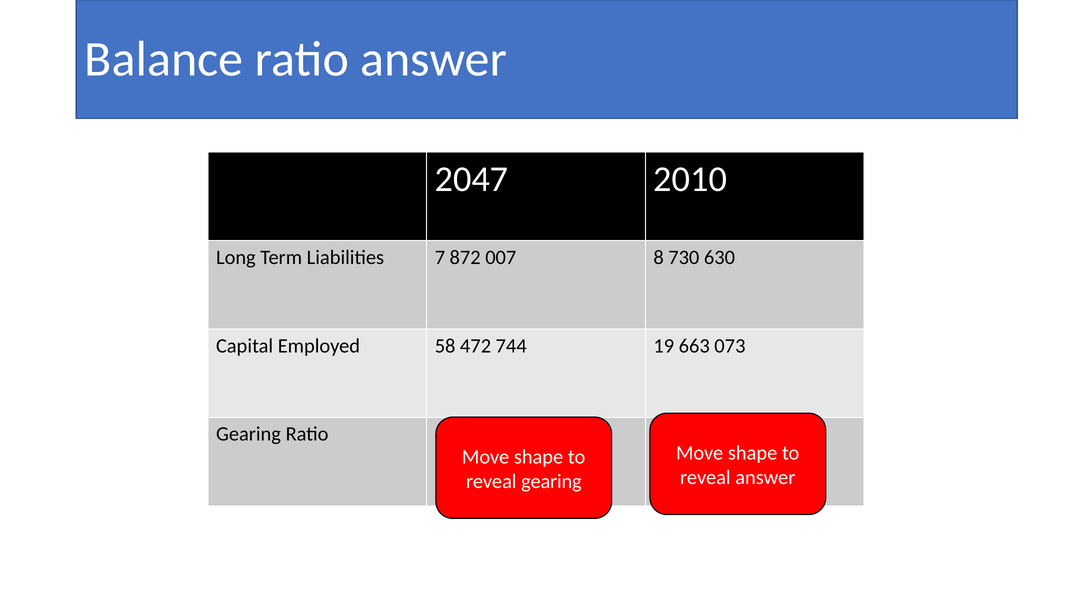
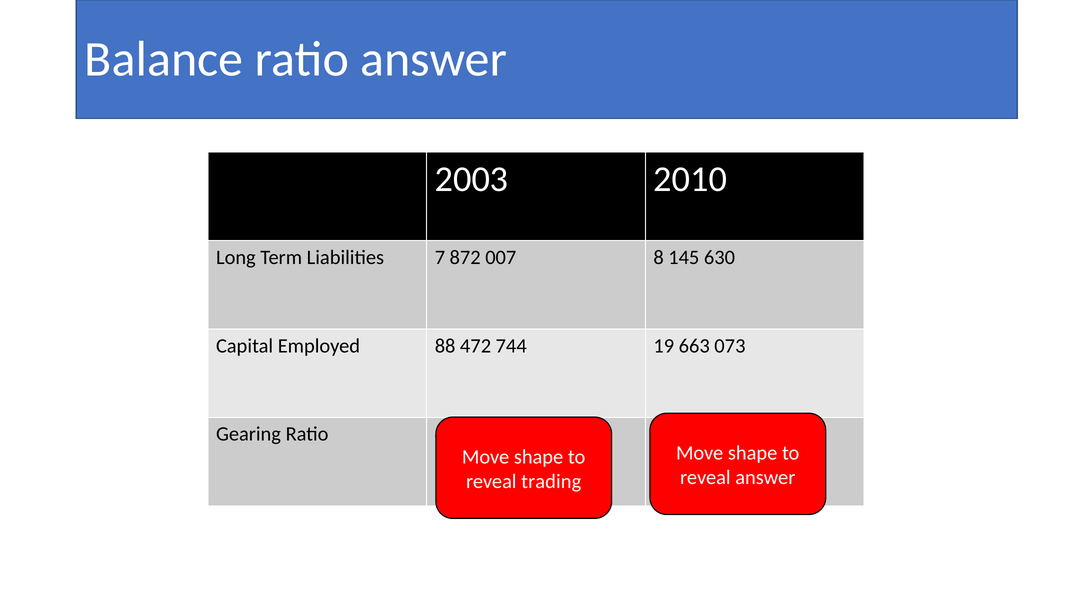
2047: 2047 -> 2003 (472, 179)
730: 730 -> 145 (684, 257)
58: 58 -> 88 (445, 346)
reveal gearing: gearing -> trading (551, 481)
